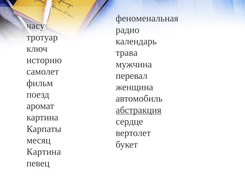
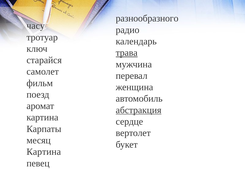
феноменальная: феноменальная -> разнообразного (147, 18)
трава underline: none -> present (127, 53)
историю: историю -> старайся (44, 60)
